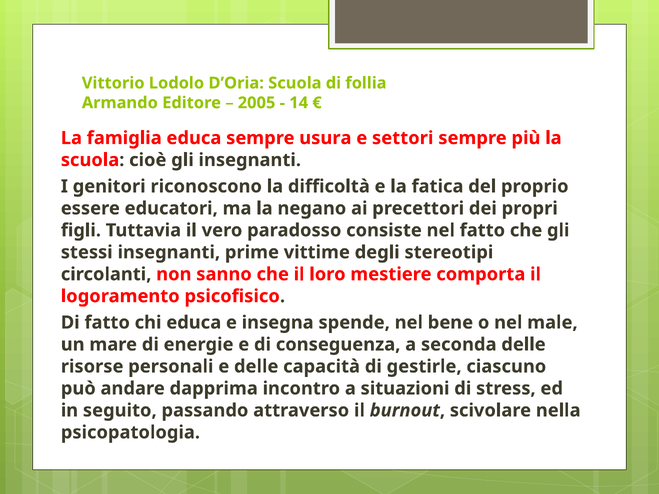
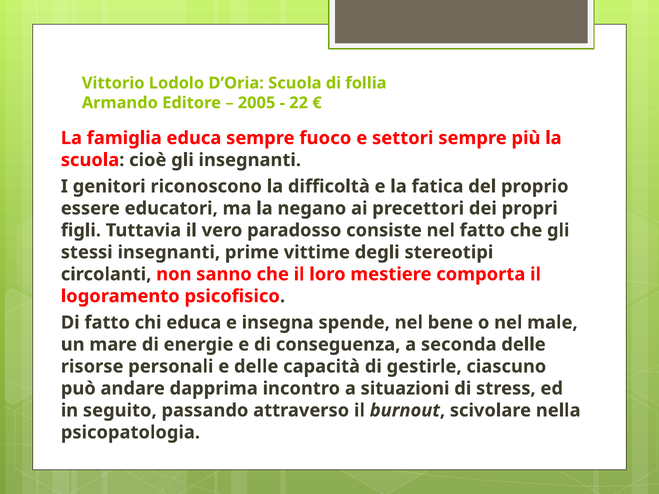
14: 14 -> 22 (299, 103)
usura: usura -> fuoco (325, 138)
